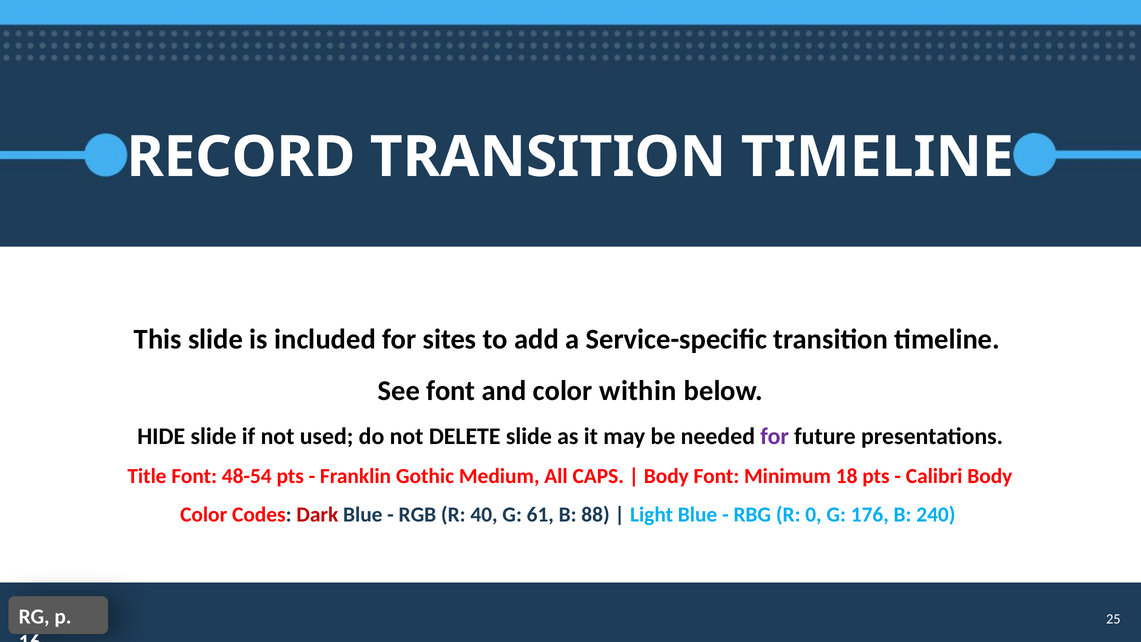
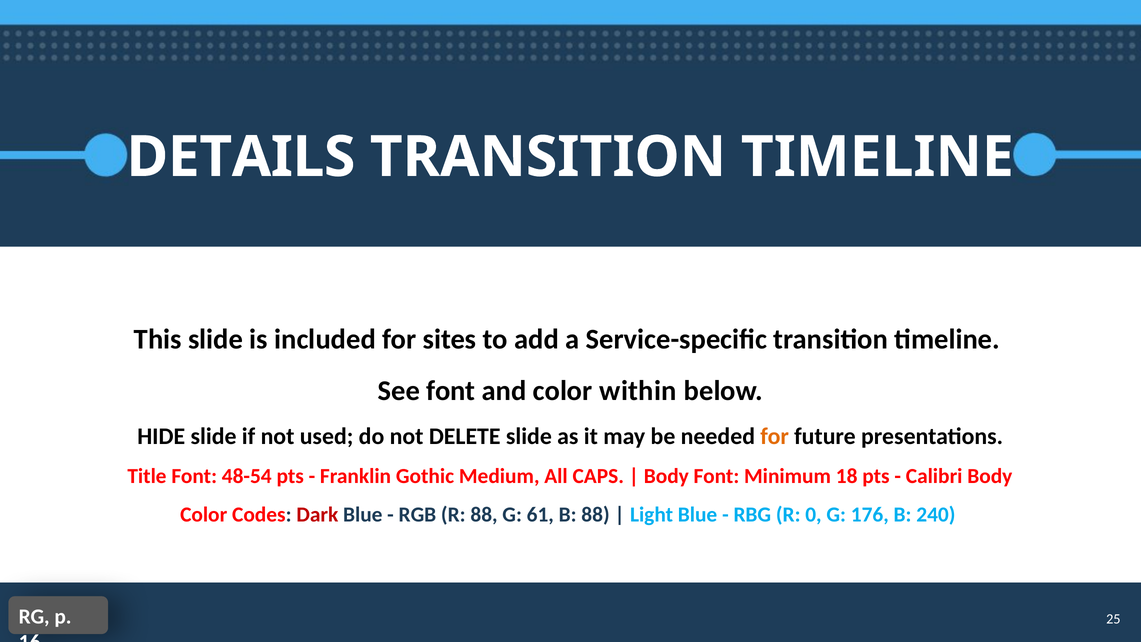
RECORD: RECORD -> DETAILS (241, 157)
for colour: purple -> orange (775, 436)
R 40: 40 -> 88 (484, 514)
